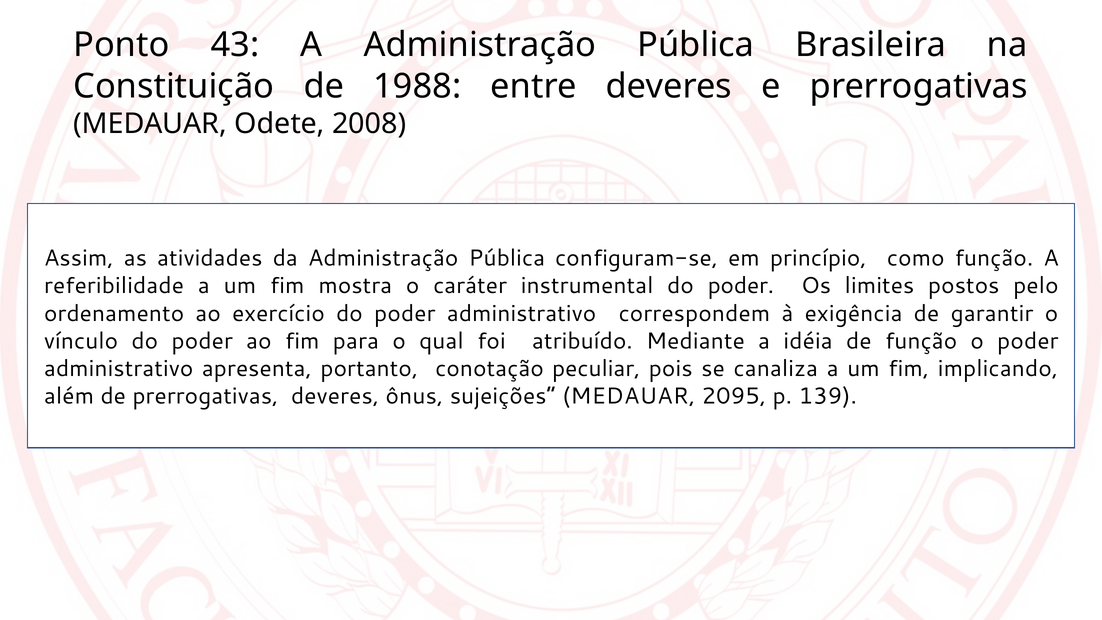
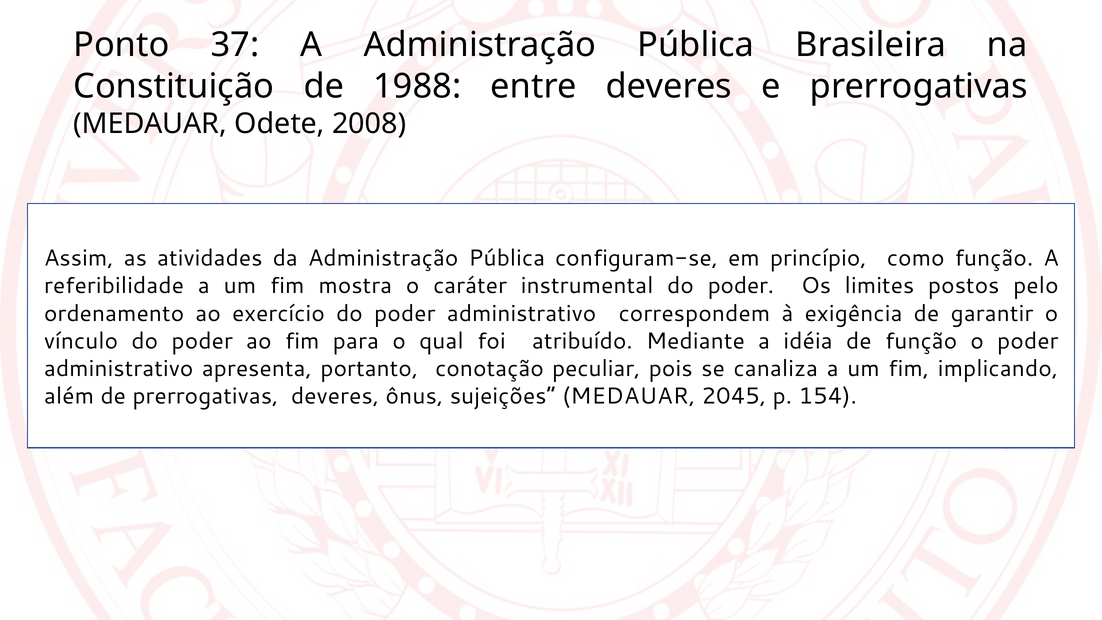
43: 43 -> 37 (235, 45)
2095: 2095 -> 2045 (734, 396)
139: 139 -> 154 (828, 396)
